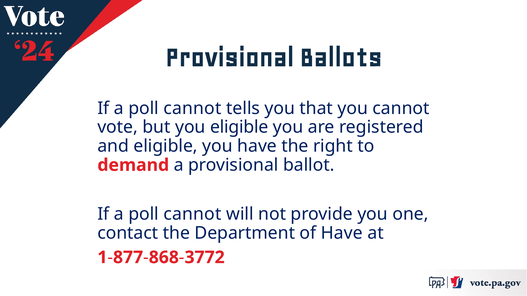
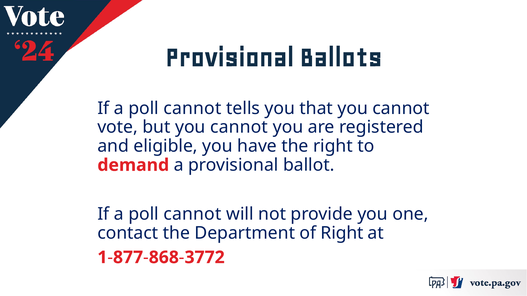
but you eligible: eligible -> cannot (239, 127)
of Have: Have -> Right (342, 233)
